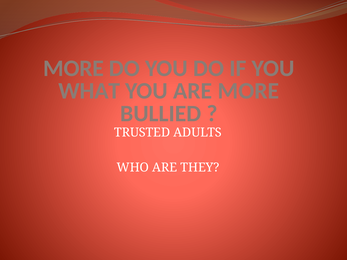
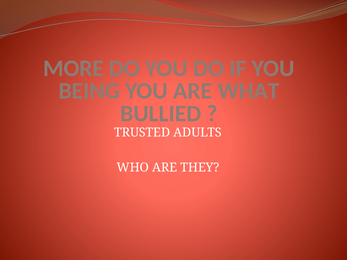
WHAT: WHAT -> BEING (89, 91)
ARE MORE: MORE -> WHAT (248, 91)
